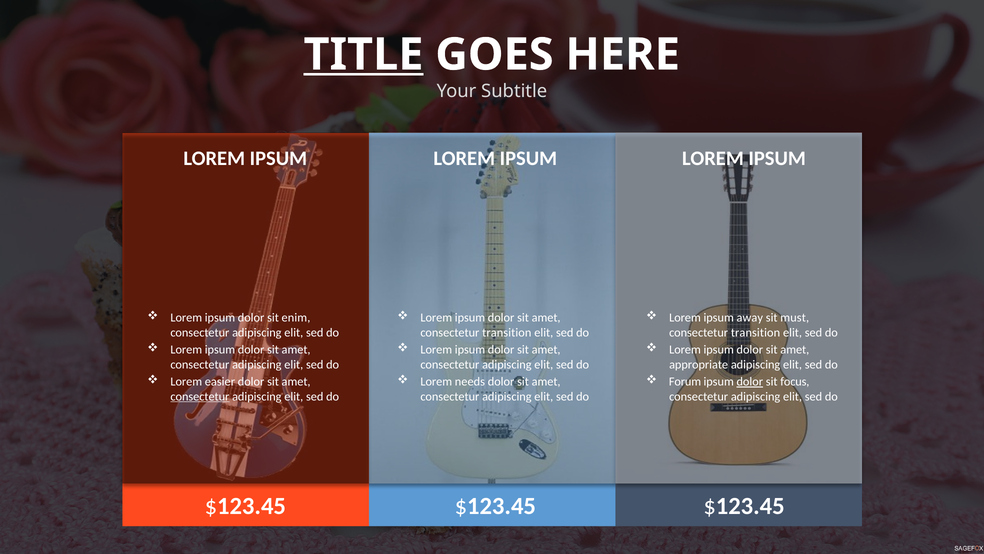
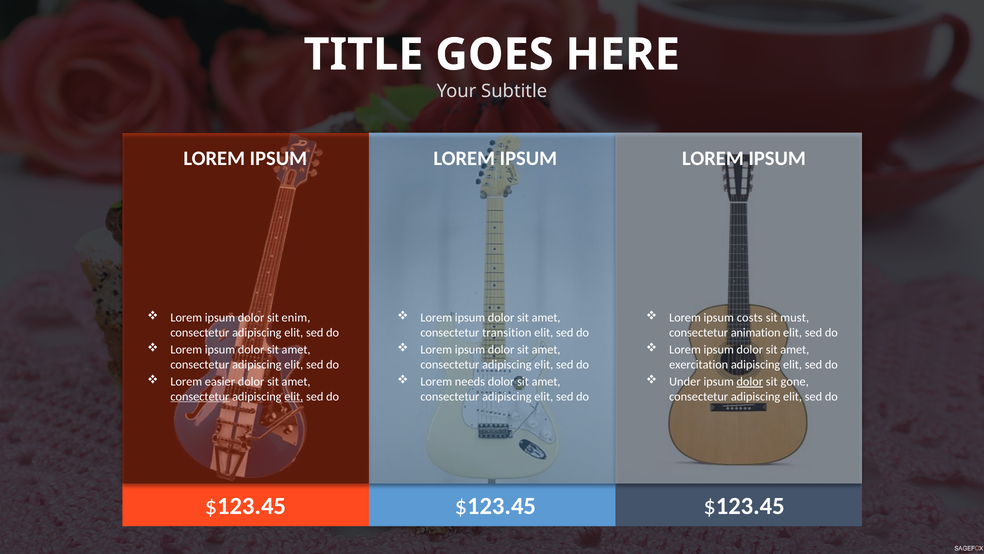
TITLE underline: present -> none (364, 55)
away: away -> costs (750, 317)
transition: transition -> animation (756, 332)
appropriate: appropriate -> exercitation (699, 364)
Forum: Forum -> Under (685, 381)
focus: focus -> gone (795, 381)
elit underline: none -> present (294, 396)
